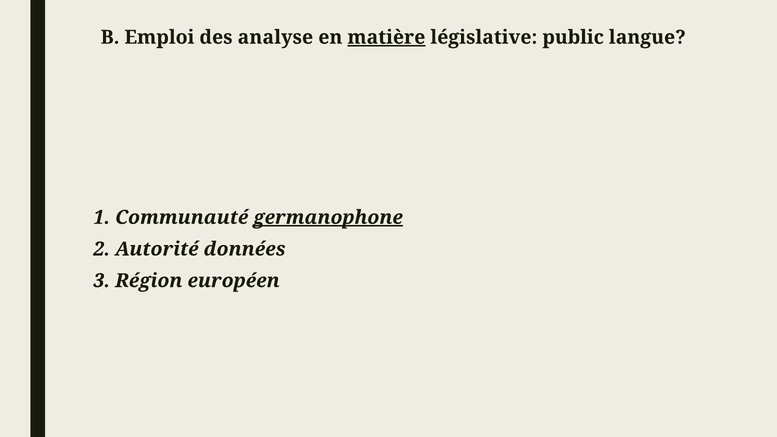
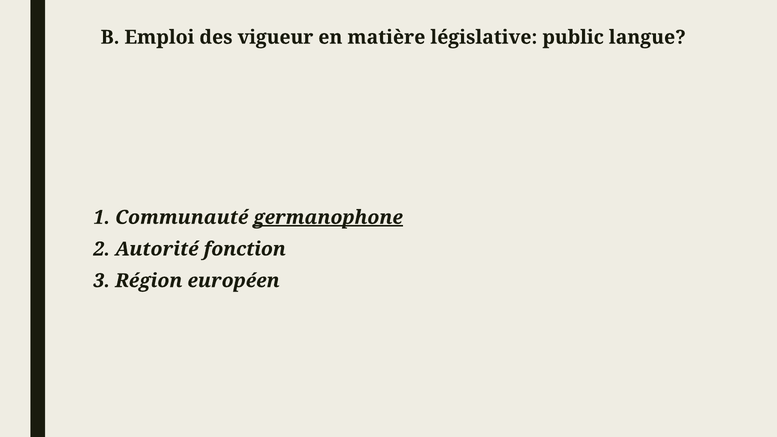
analyse: analyse -> vigueur (275, 37)
matière underline: present -> none (386, 37)
données: données -> fonction (245, 249)
